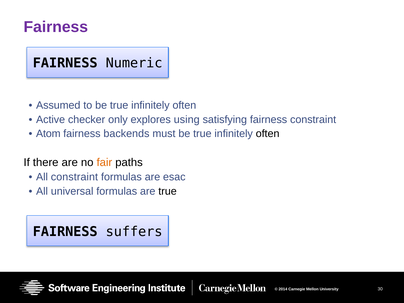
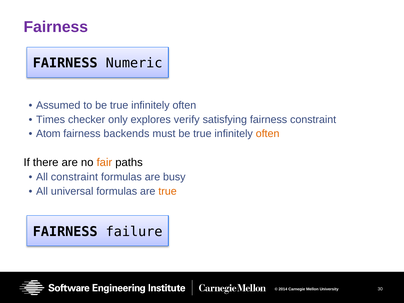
Active: Active -> Times (51, 120)
using: using -> verify (187, 120)
often colour: black -> orange (268, 134)
esac: esac -> busy (174, 177)
true colour: black -> orange (168, 191)
suffers: suffers -> failure (134, 232)
